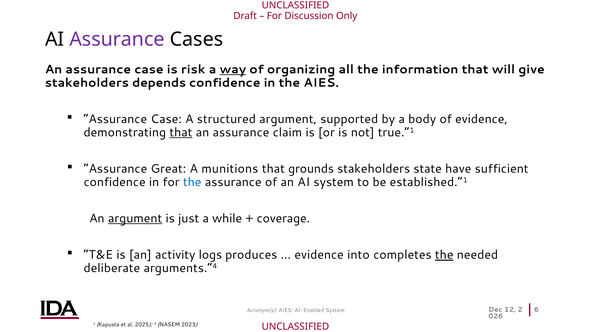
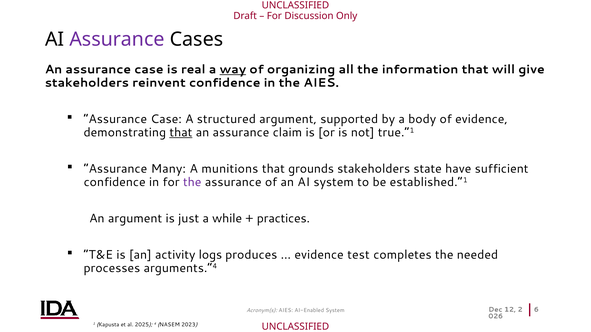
risk: risk -> real (193, 70)
depends: depends -> reinvent (159, 83)
Great: Great -> Many (168, 169)
the colour: blue -> purple (192, 182)
argument underline: present -> none (135, 219)
coverage: coverage -> practices (283, 219)
into: into -> test (358, 255)
the underline: present -> none (444, 255)
deliberate: deliberate -> processes (112, 269)
